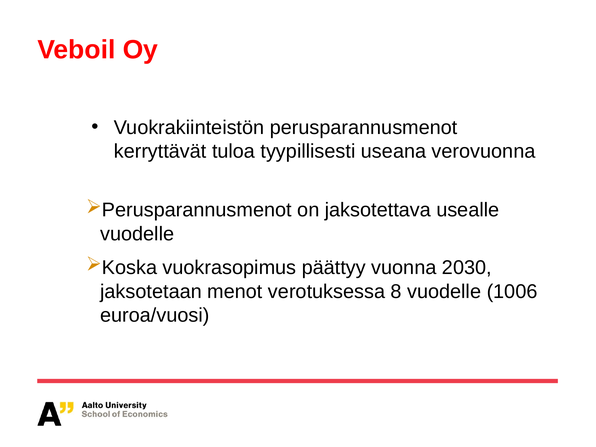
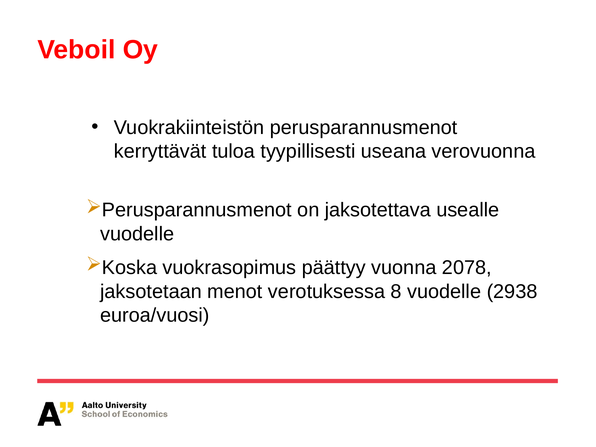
2030: 2030 -> 2078 (467, 268)
1006: 1006 -> 2938 (512, 292)
